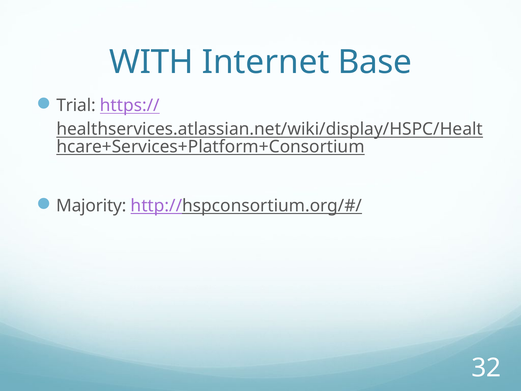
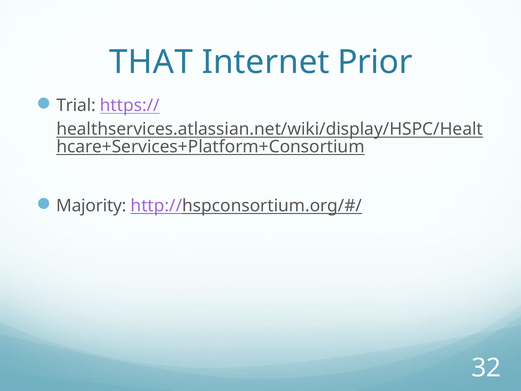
WITH: WITH -> THAT (151, 62)
Base: Base -> Prior (375, 62)
